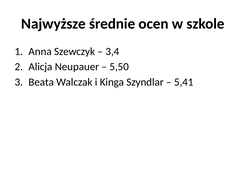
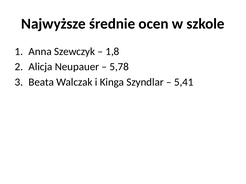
3,4: 3,4 -> 1,8 (112, 52)
5,50: 5,50 -> 5,78 (119, 67)
